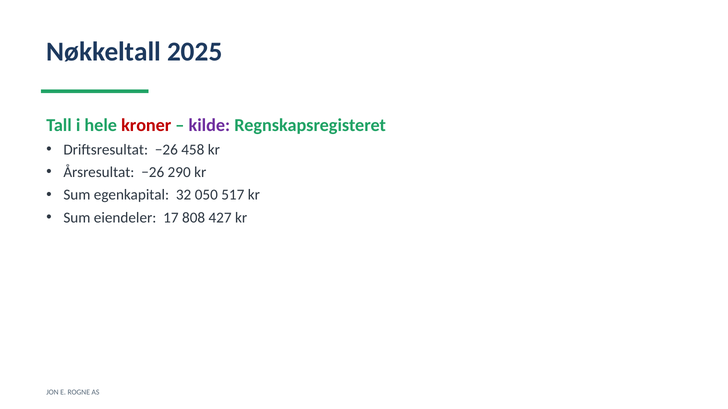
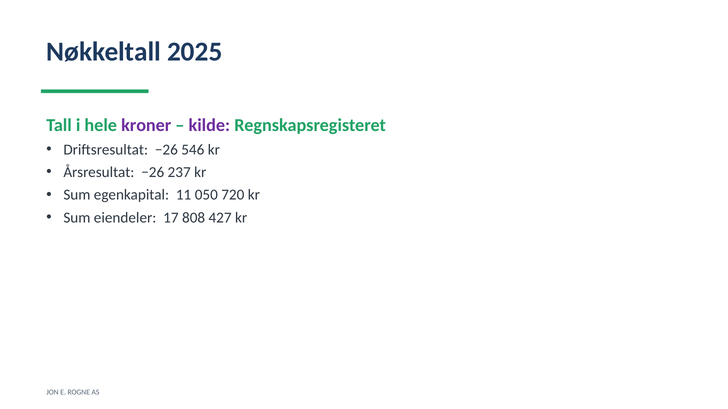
kroner colour: red -> purple (146, 125)
458: 458 -> 546 (193, 150)
290: 290 -> 237 (179, 172)
32: 32 -> 11 (184, 195)
517: 517 -> 720 (233, 195)
